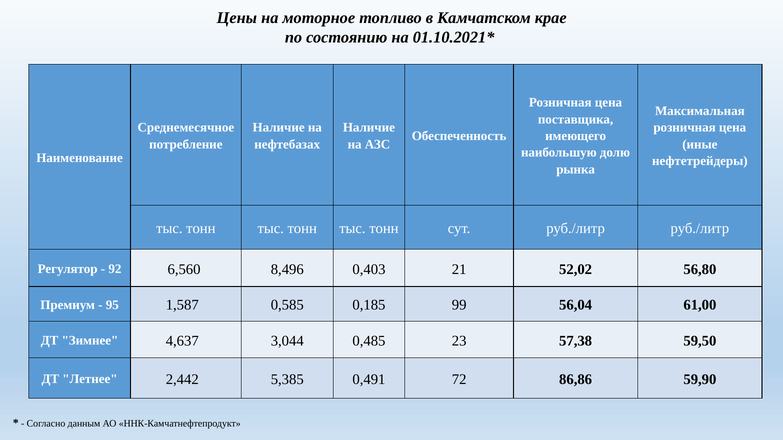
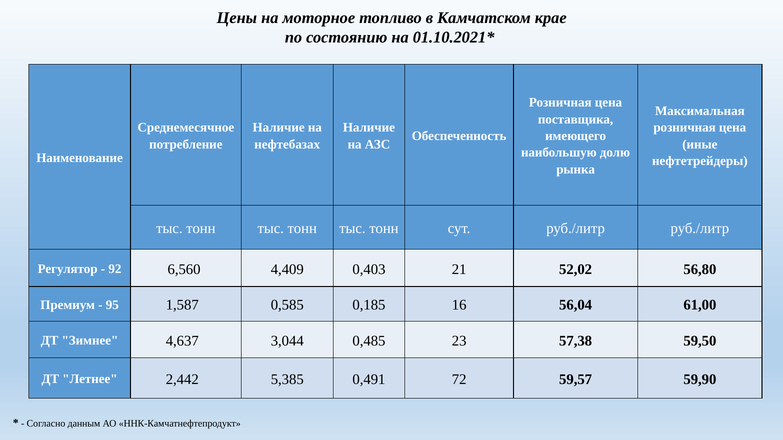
8,496: 8,496 -> 4,409 (287, 269)
99: 99 -> 16 (459, 305)
86,86: 86,86 -> 59,57 (576, 380)
